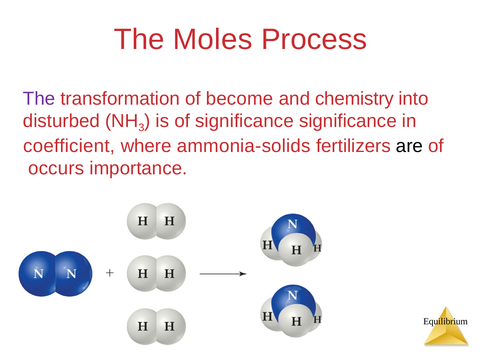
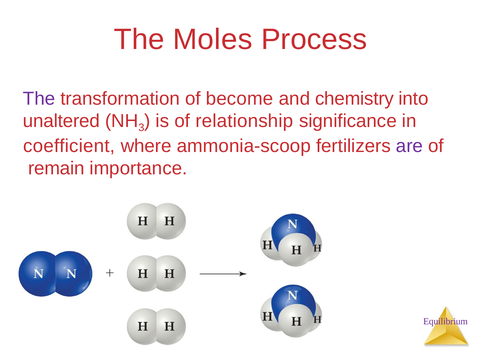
disturbed: disturbed -> unaltered (62, 121)
of significance: significance -> relationship (244, 121)
ammonia-solids: ammonia-solids -> ammonia-scoop (244, 146)
are colour: black -> purple (409, 146)
occurs: occurs -> remain (56, 169)
Equilibrium colour: black -> purple (446, 322)
